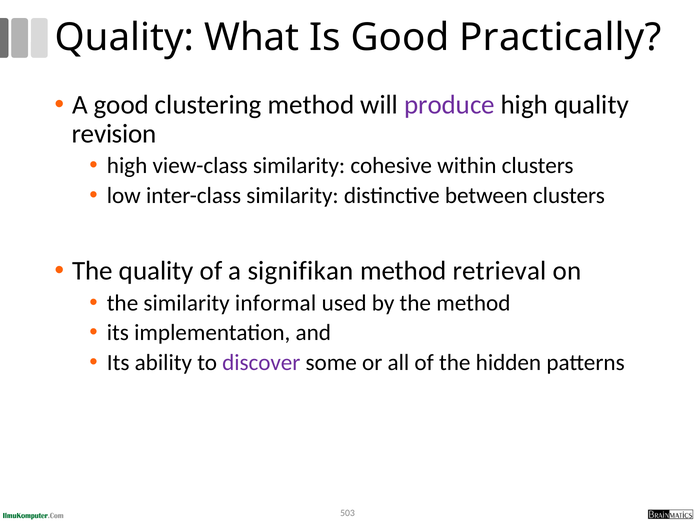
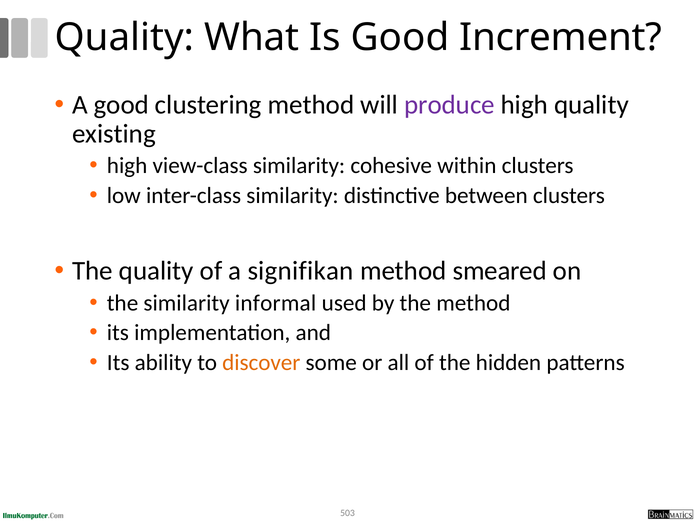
Practically: Practically -> Increment (561, 37)
revision: revision -> existing (114, 134)
retrieval: retrieval -> smeared (500, 271)
discover colour: purple -> orange (261, 363)
